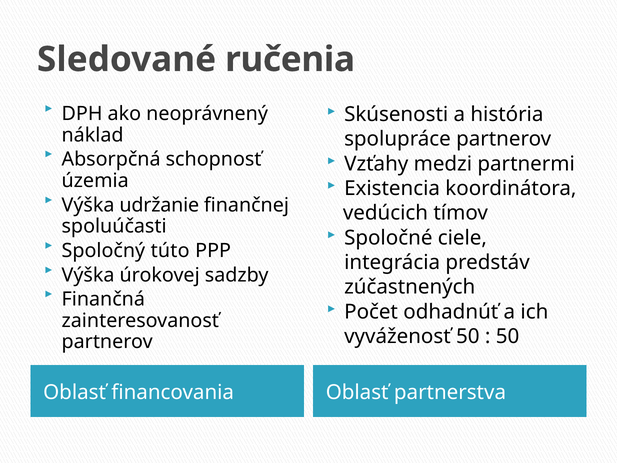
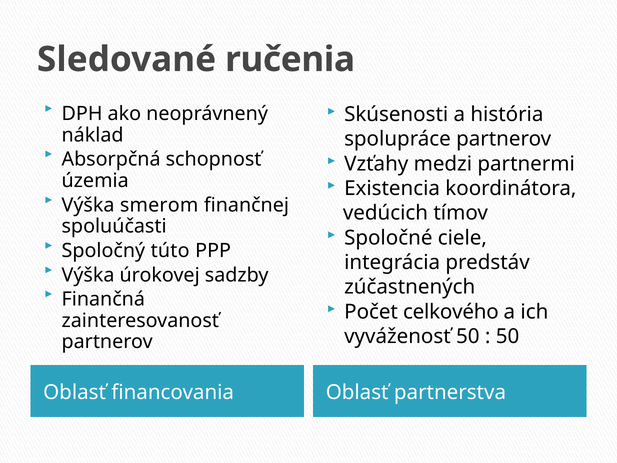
udržanie: udržanie -> smerom (159, 205)
odhadnúť: odhadnúť -> celkového (451, 312)
